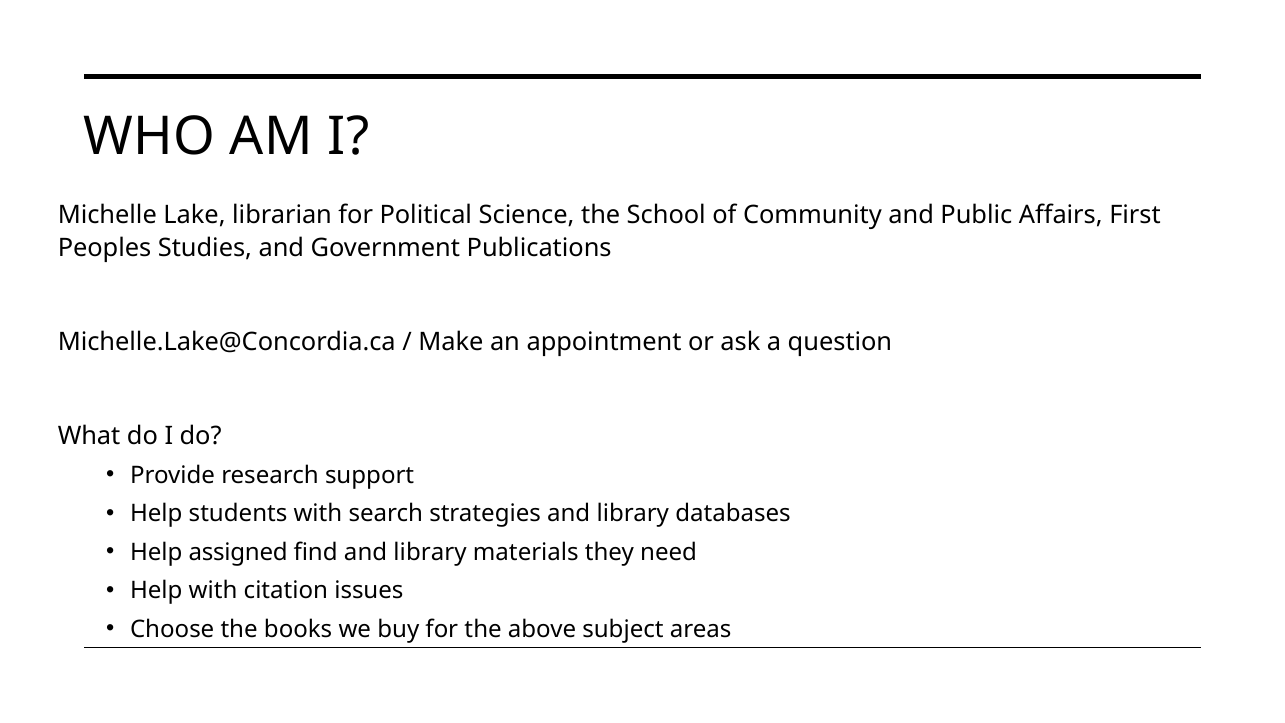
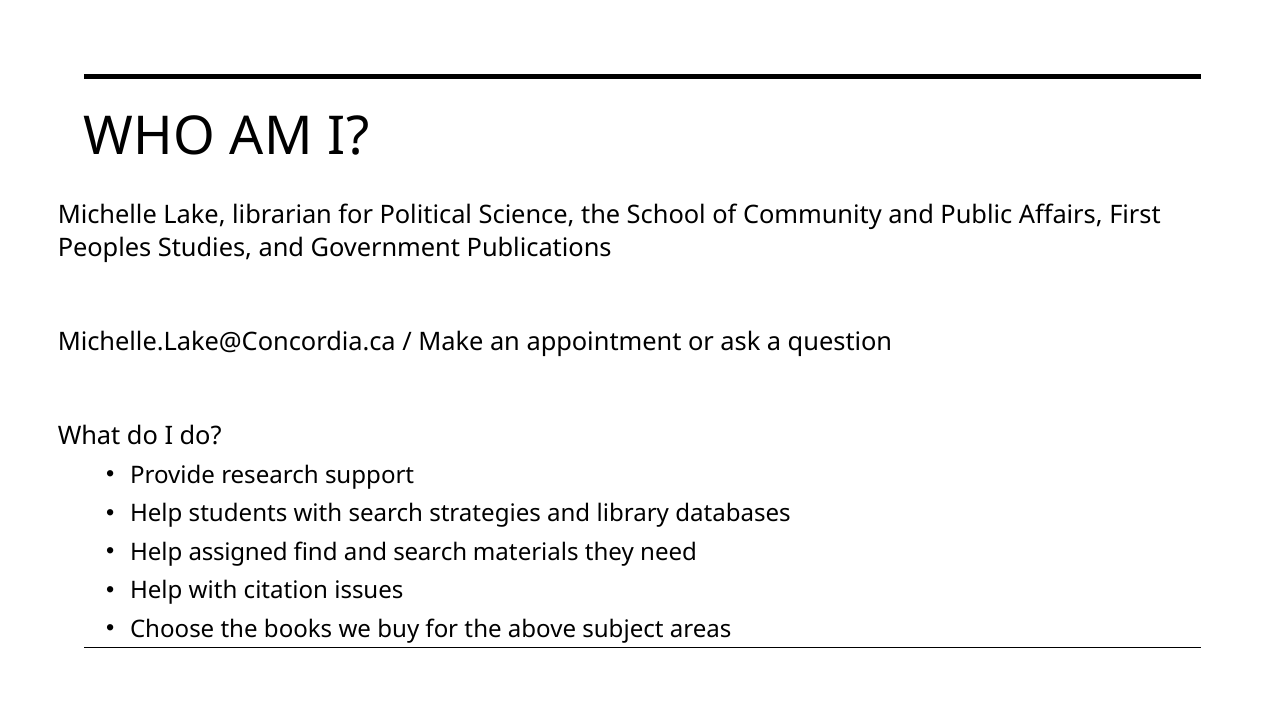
find and library: library -> search (430, 552)
